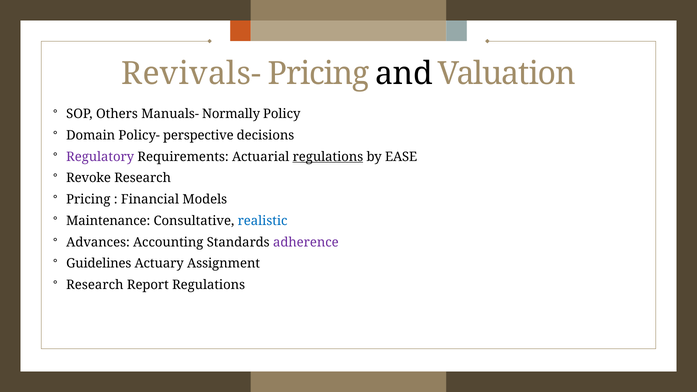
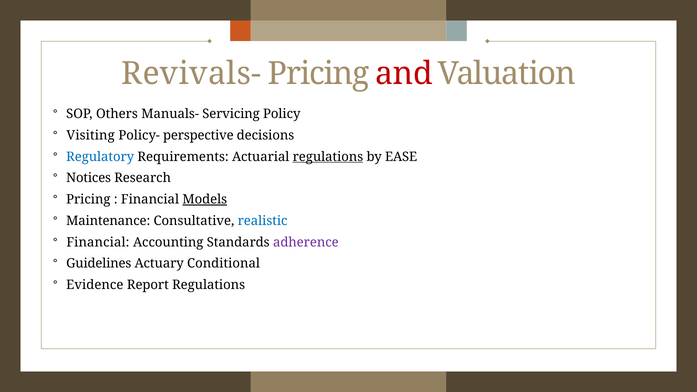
and colour: black -> red (404, 74)
Normally: Normally -> Servicing (231, 114)
Domain: Domain -> Visiting (91, 135)
Regulatory colour: purple -> blue (100, 157)
Revoke: Revoke -> Notices (89, 178)
Models underline: none -> present (205, 199)
Advances: Advances -> Financial (98, 242)
Assignment: Assignment -> Conditional (224, 264)
Research: Research -> Evidence (95, 285)
